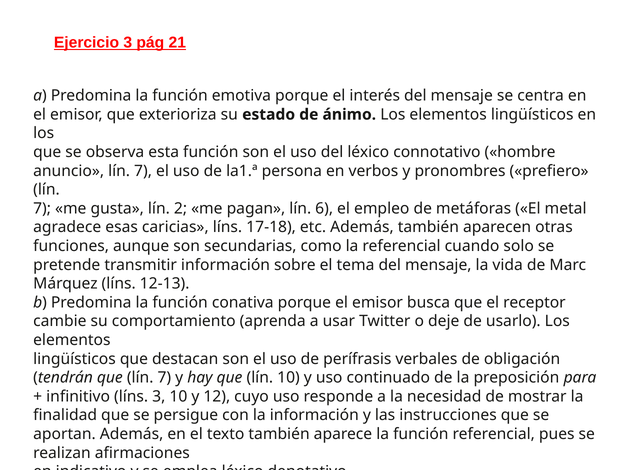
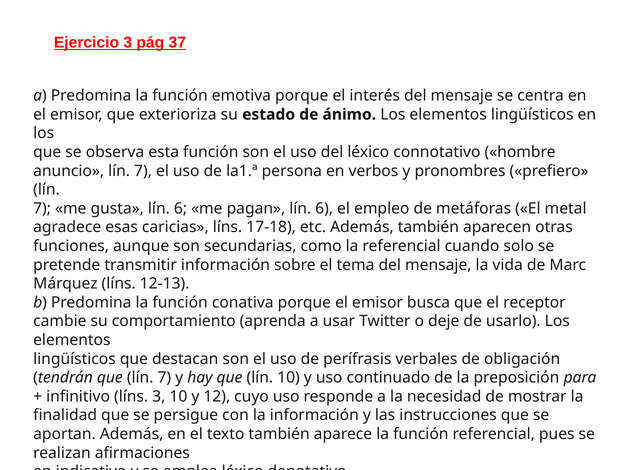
21: 21 -> 37 (177, 43)
gusta lín 2: 2 -> 6 (181, 208)
